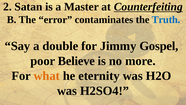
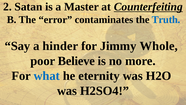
double: double -> hinder (60, 46)
Gospel: Gospel -> Whole (159, 46)
what colour: orange -> blue (47, 76)
